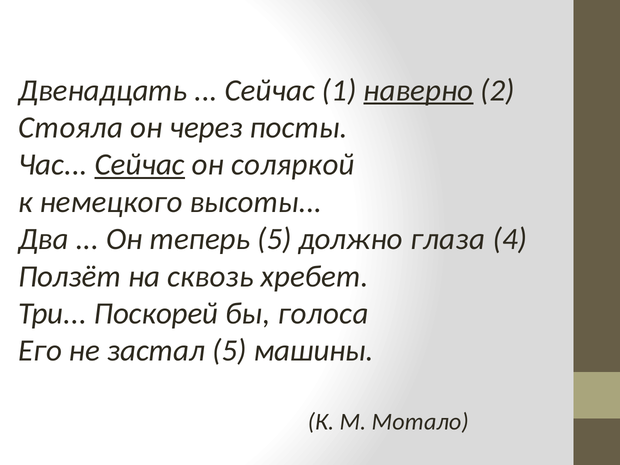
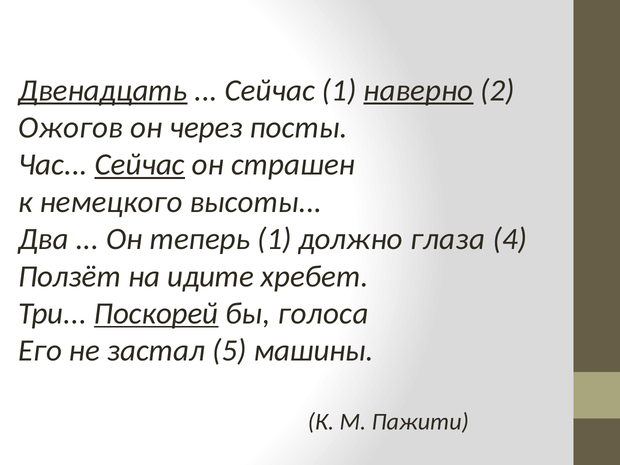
Двенадцать underline: none -> present (103, 90)
Стояла: Стояла -> Ожогов (71, 127)
соляркой: соляркой -> страшен (293, 165)
теперь 5: 5 -> 1 (274, 239)
сквозь: сквозь -> идите (211, 276)
Поскорей underline: none -> present (156, 313)
Мотало: Мотало -> Пажити (420, 422)
